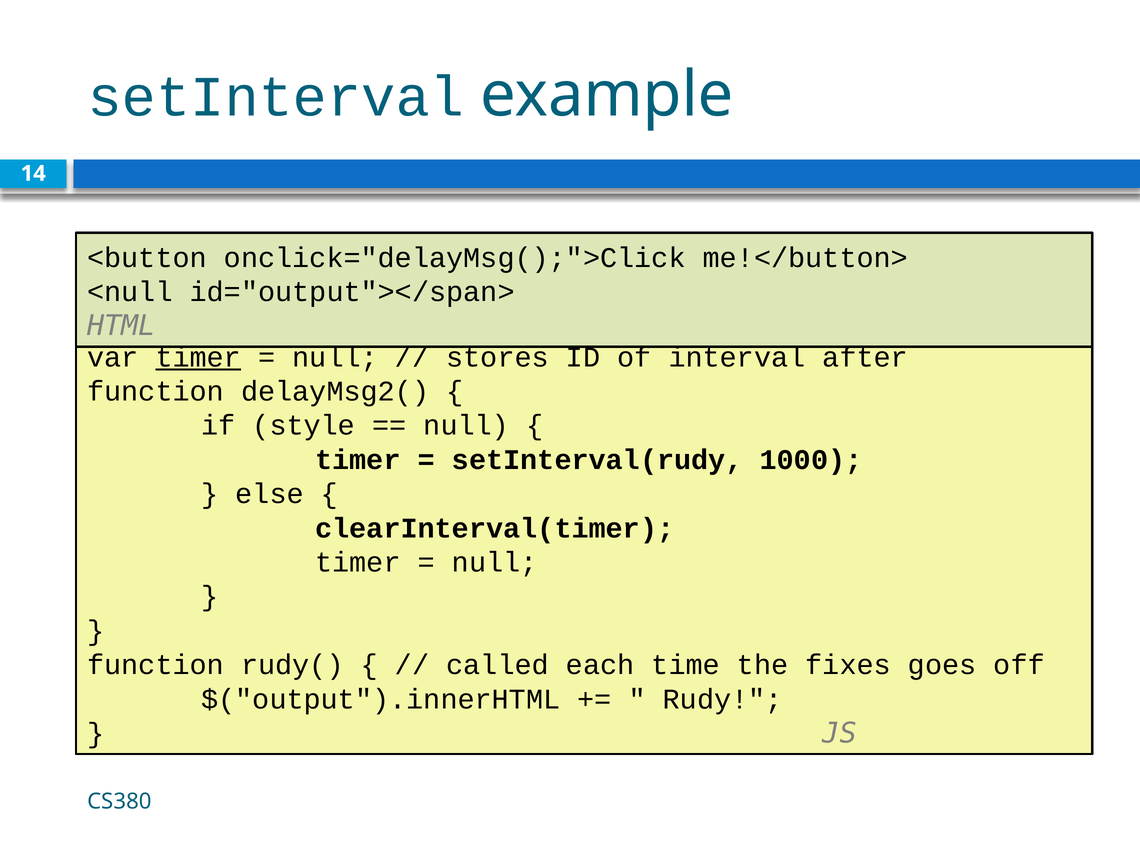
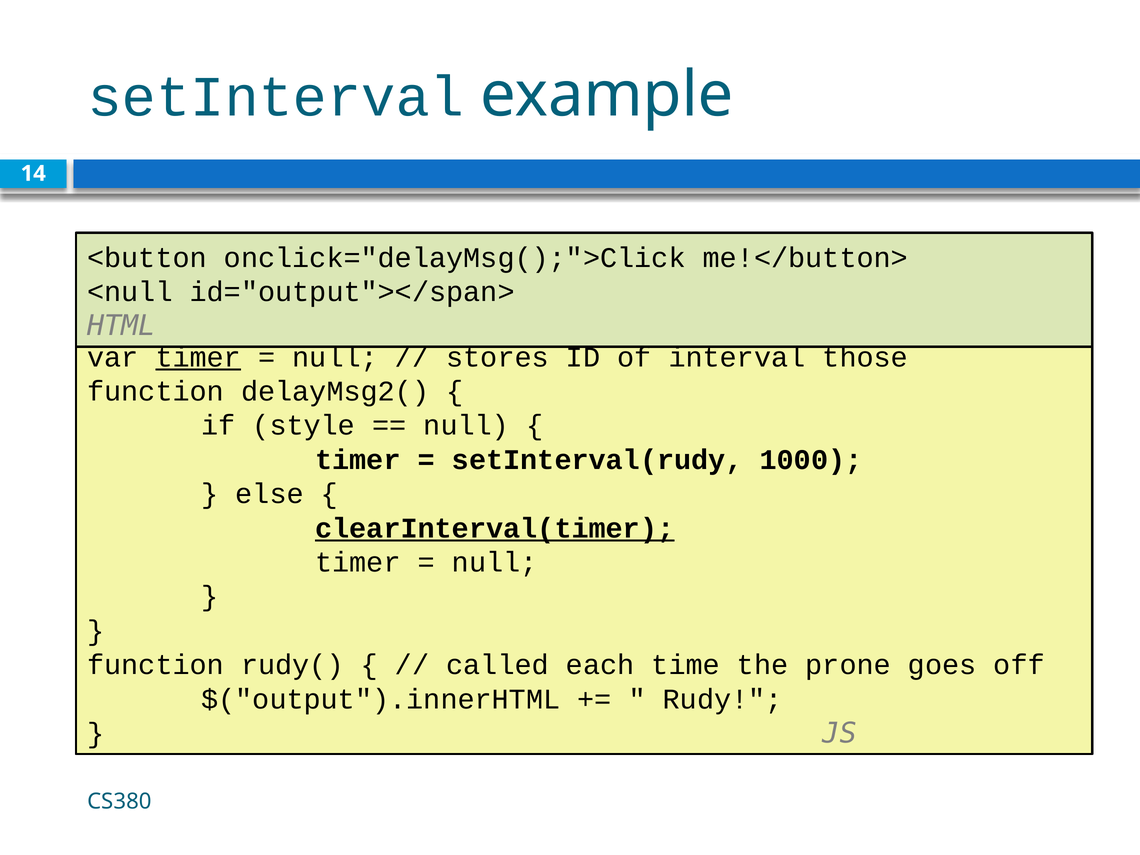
after: after -> those (865, 357)
clearInterval(timer underline: none -> present (495, 528)
fixes: fixes -> prone (848, 665)
